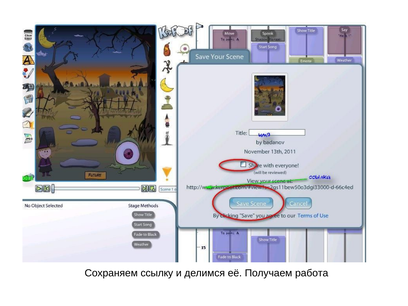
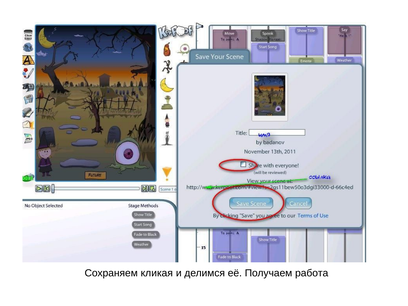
ссылку: ссылку -> кликая (157, 273)
